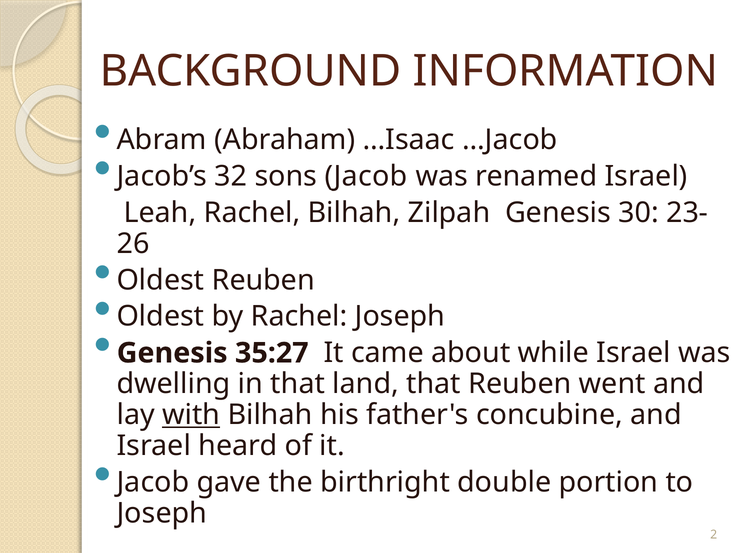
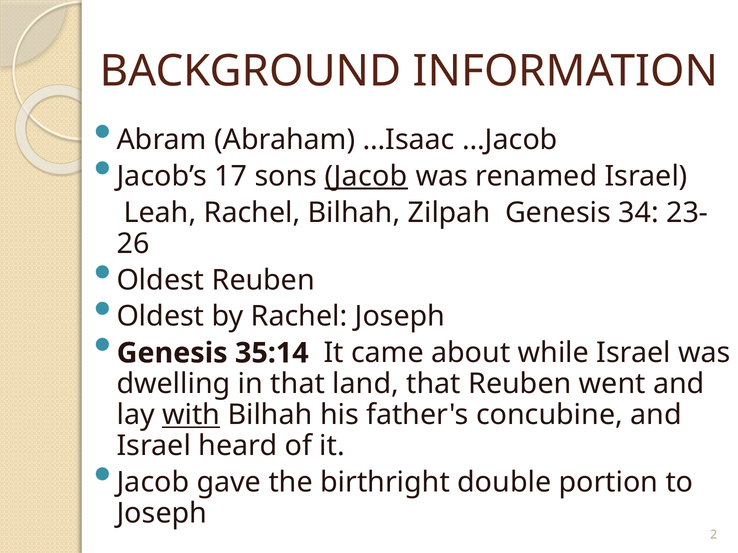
32: 32 -> 17 (231, 176)
Jacob underline: none -> present (366, 176)
30: 30 -> 34 (639, 213)
35:27: 35:27 -> 35:14 (272, 353)
